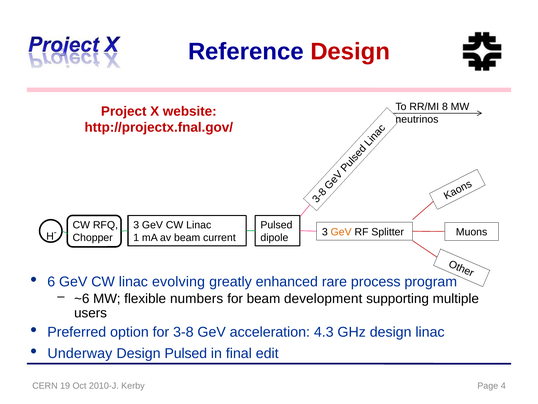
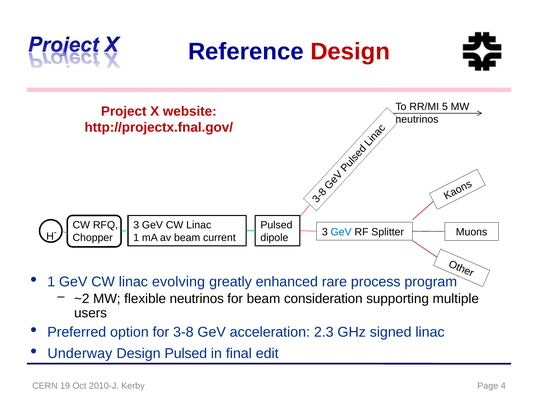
RR/MI 8: 8 -> 5 (445, 107)
GeV colour: orange -> blue (341, 232)
6: 6 -> 1 (51, 281)
~6: ~6 -> ~2 (82, 298)
flexible numbers: numbers -> neutrinos (197, 298)
development: development -> consideration (323, 298)
4.3: 4.3 -> 2.3 (324, 332)
GHz design: design -> signed (391, 332)
